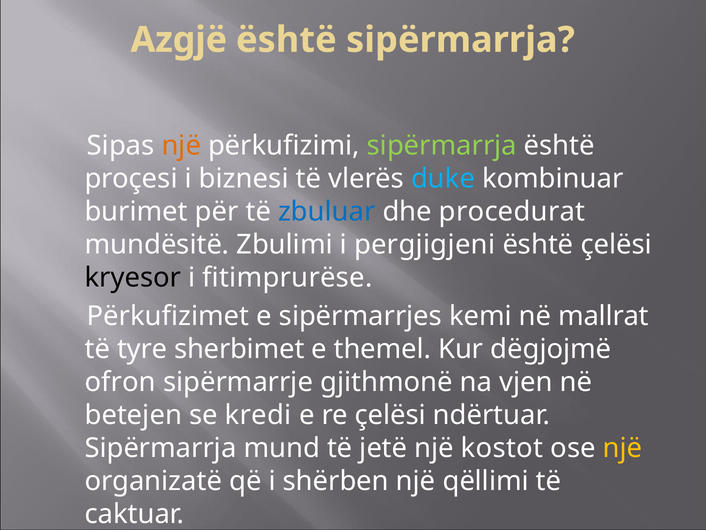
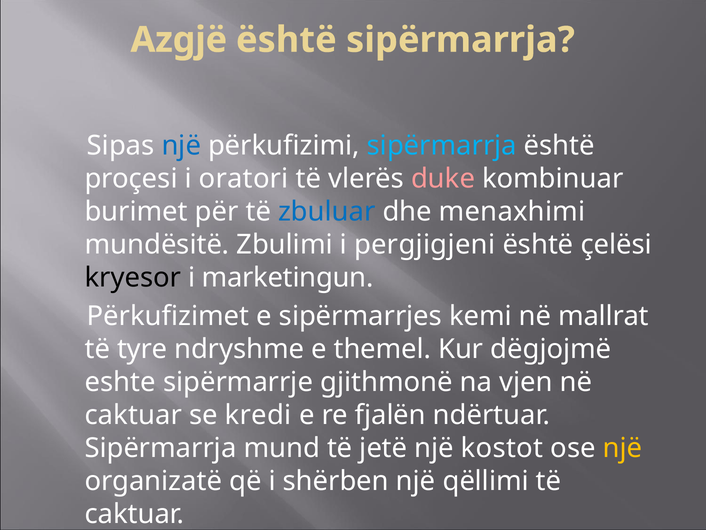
një colour: orange -> blue (181, 145)
sipërmarrja colour: light green -> light blue (442, 145)
biznesi: biznesi -> oratori (244, 178)
duke colour: light blue -> pink (443, 178)
procedurat: procedurat -> menaxhimi (512, 211)
fitimprurëse: fitimprurëse -> marketingun (288, 277)
sherbimet: sherbimet -> ndryshme (239, 349)
ofron: ofron -> eshte (120, 382)
betejen: betejen -> caktuar (133, 415)
re çelësi: çelësi -> fjalën (390, 415)
